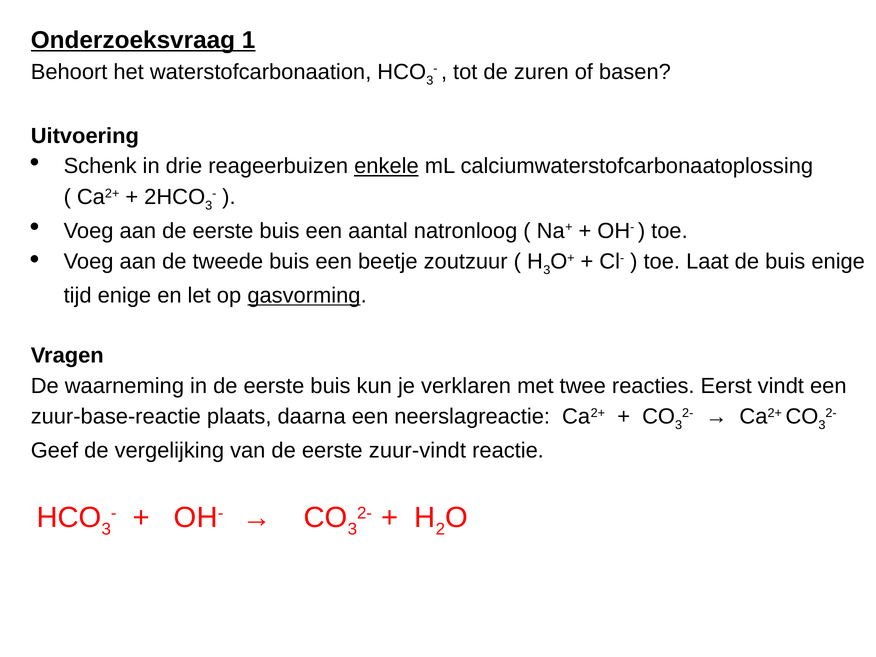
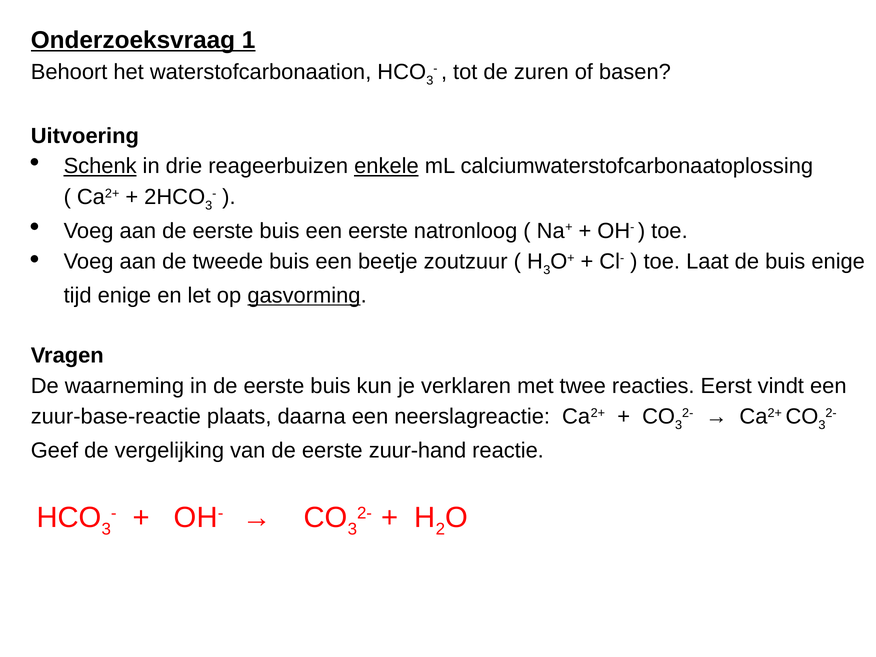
Schenk underline: none -> present (100, 166)
een aantal: aantal -> eerste (378, 231)
zuur-vindt: zuur-vindt -> zuur-hand (418, 450)
